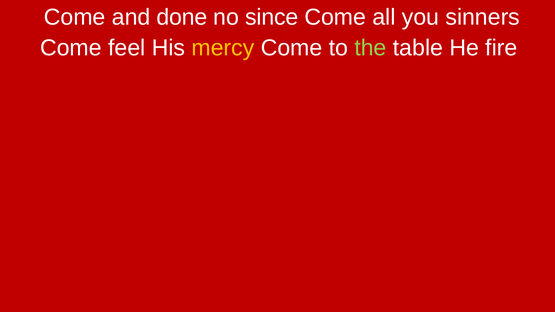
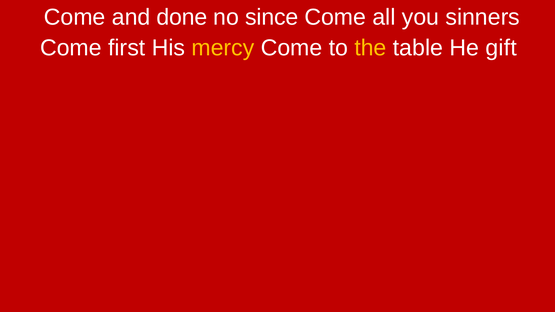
feel: feel -> first (127, 48)
the colour: light green -> yellow (370, 48)
fire: fire -> gift (501, 48)
